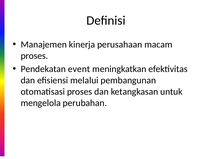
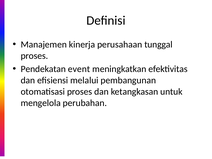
macam: macam -> tunggal (158, 44)
